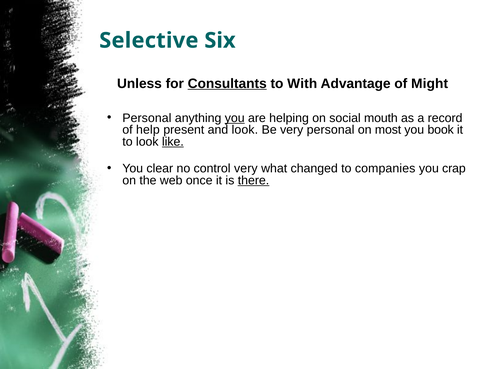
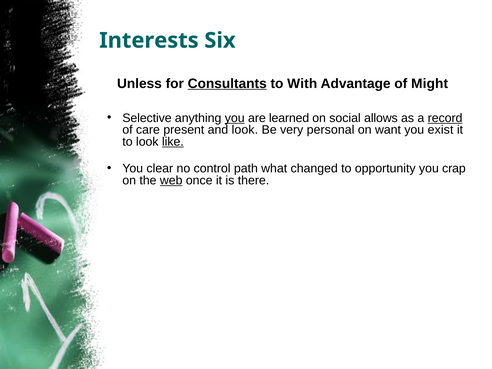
Selective: Selective -> Interests (149, 40)
Personal: Personal -> Selective (147, 118)
helping: helping -> learned (289, 118)
mouth: mouth -> allows (381, 118)
record underline: none -> present (445, 118)
help: help -> care (148, 130)
most: most -> want (388, 130)
book: book -> exist (441, 130)
control very: very -> path (246, 169)
companies: companies -> opportunity (385, 169)
web underline: none -> present (171, 180)
there underline: present -> none (253, 180)
